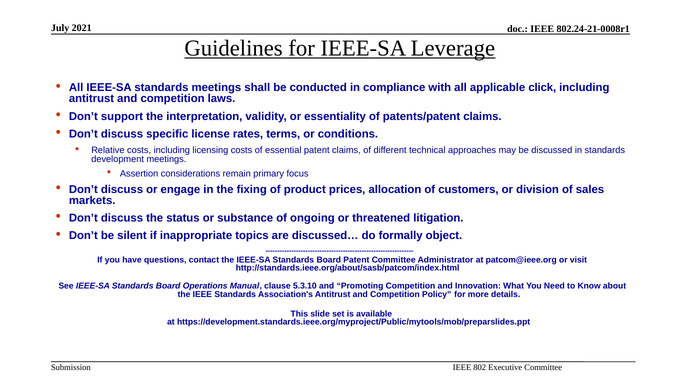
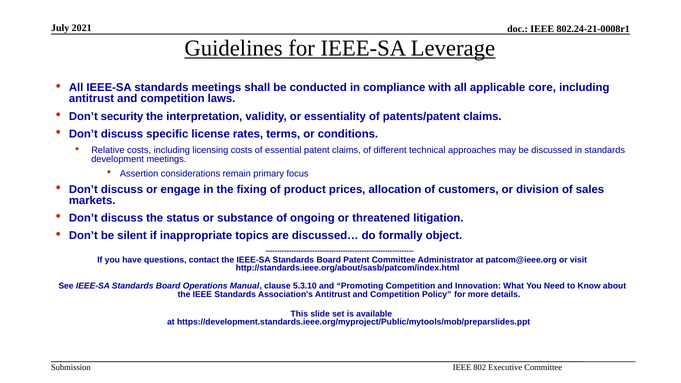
click: click -> core (542, 88)
support: support -> security (122, 116)
